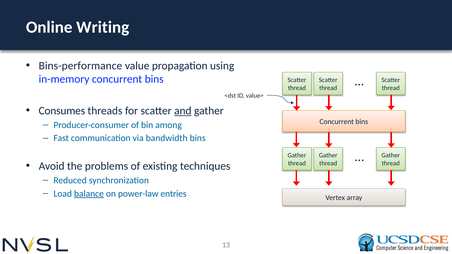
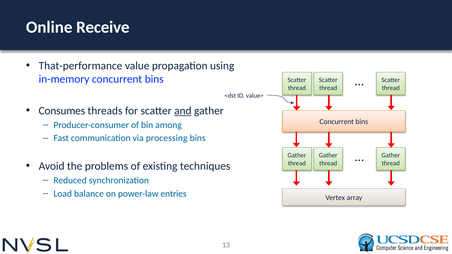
Writing: Writing -> Receive (103, 27)
Bins-performance: Bins-performance -> That-performance (81, 66)
bandwidth: bandwidth -> processing (167, 138)
balance underline: present -> none (89, 194)
